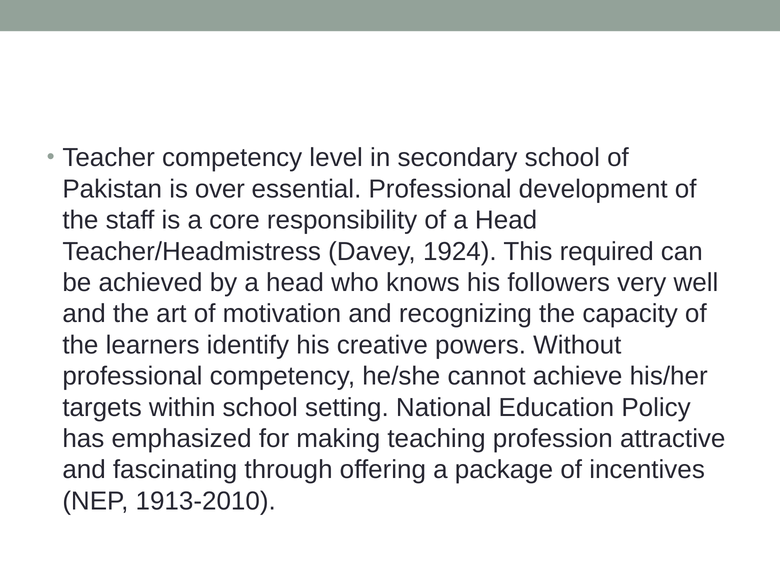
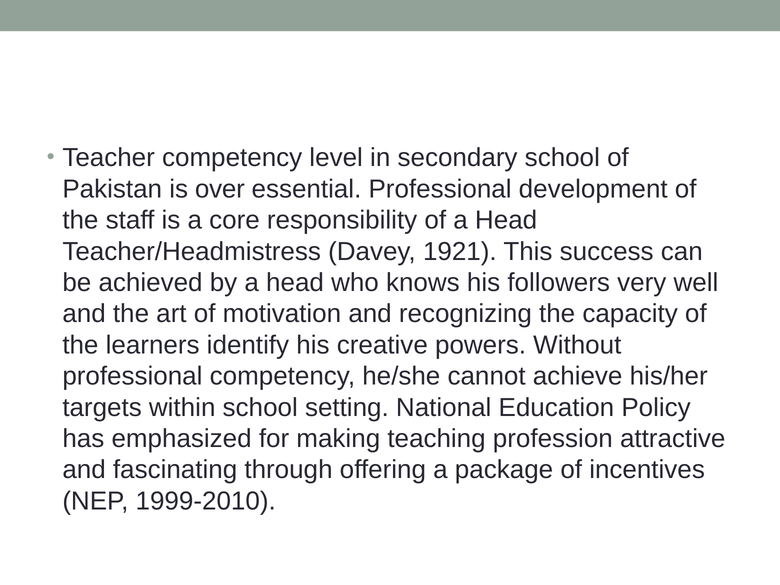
1924: 1924 -> 1921 (460, 251)
required: required -> success (607, 251)
1913-2010: 1913-2010 -> 1999-2010 (206, 501)
